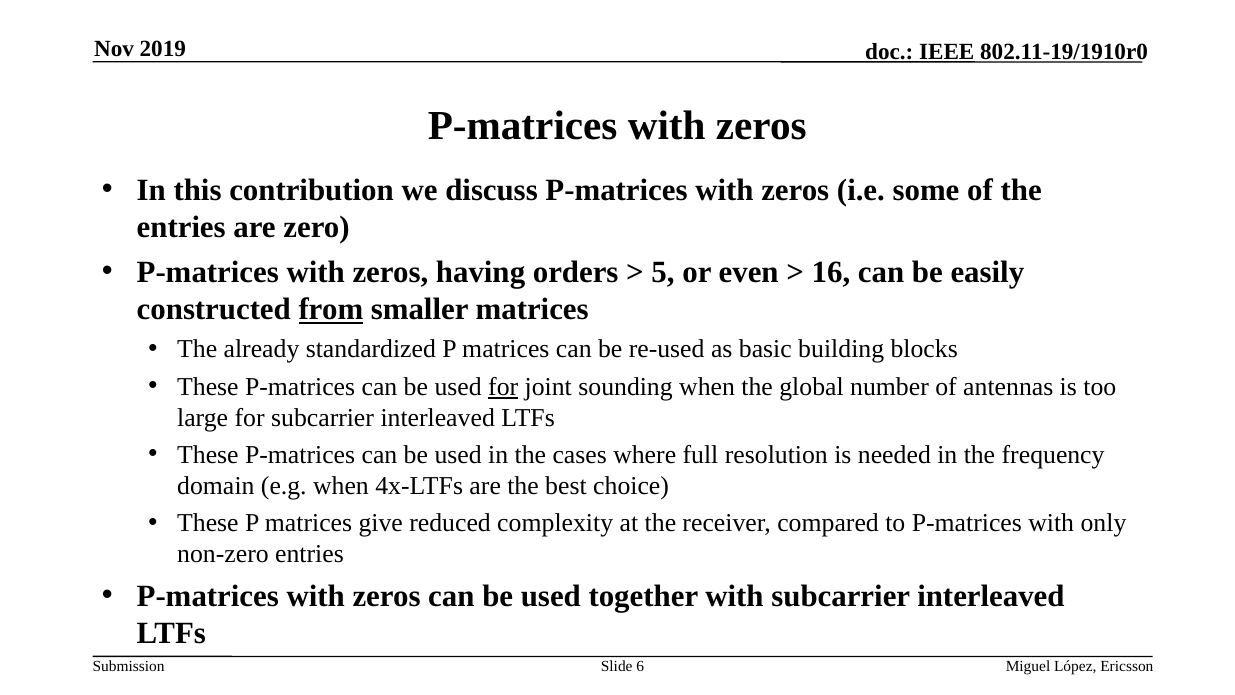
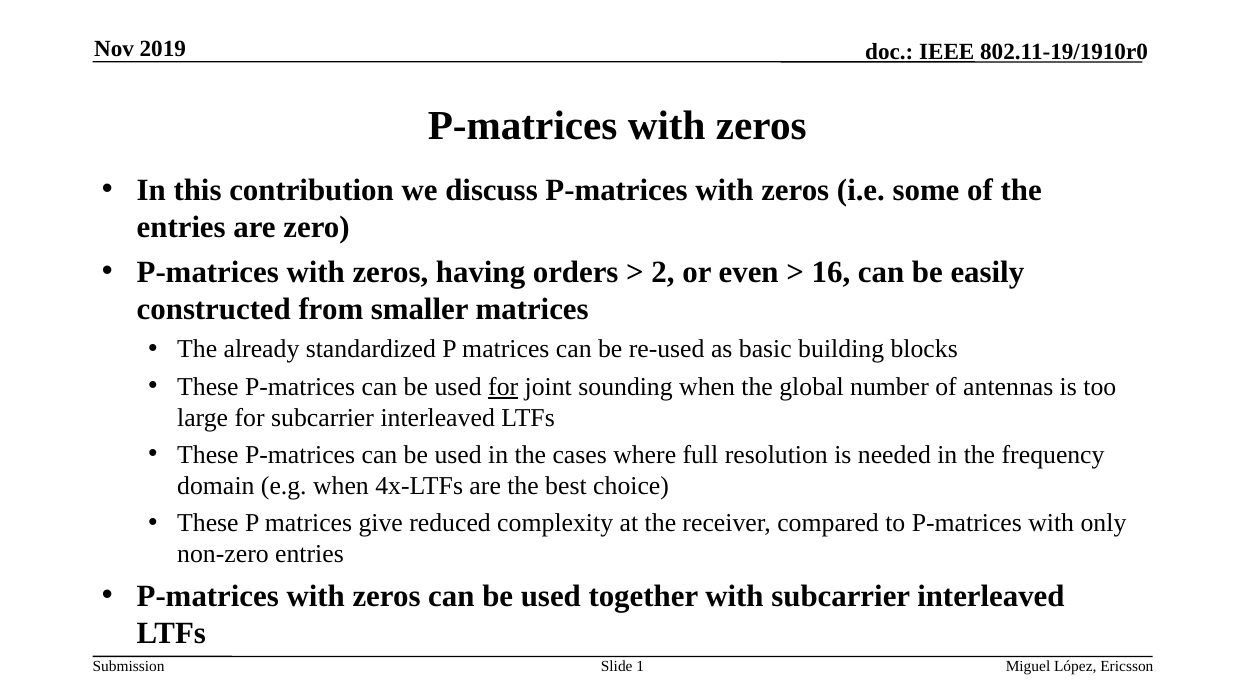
5: 5 -> 2 (663, 272)
from underline: present -> none (331, 309)
6: 6 -> 1 (640, 666)
